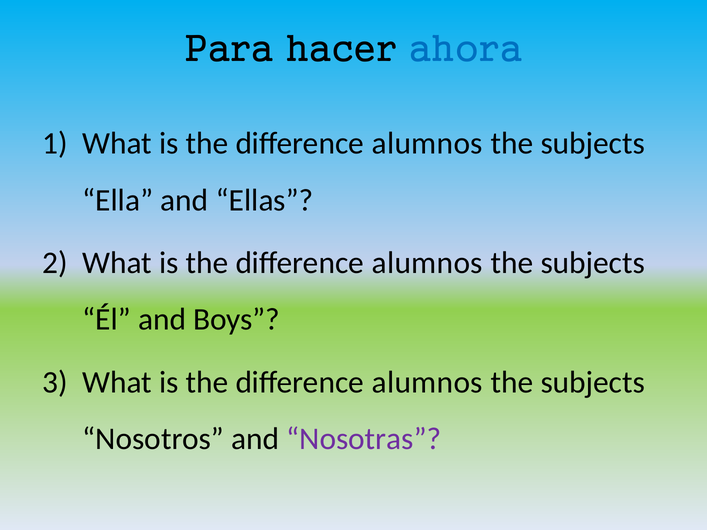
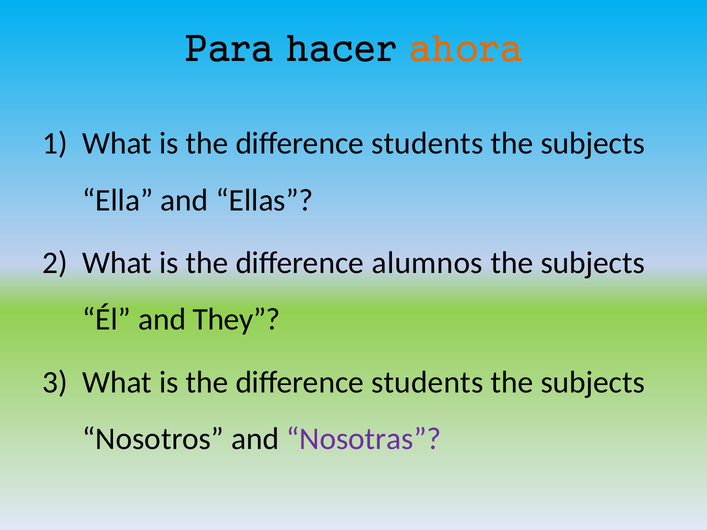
ahora colour: blue -> orange (466, 49)
alumnos: alumnos -> students (427, 144)
Boys: Boys -> They (237, 320)
alumnos: alumnos -> students (427, 383)
